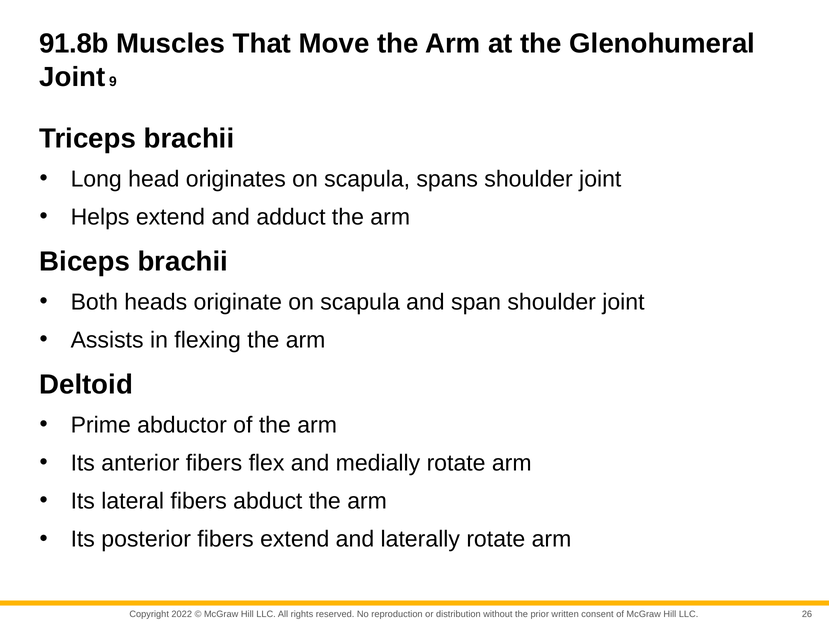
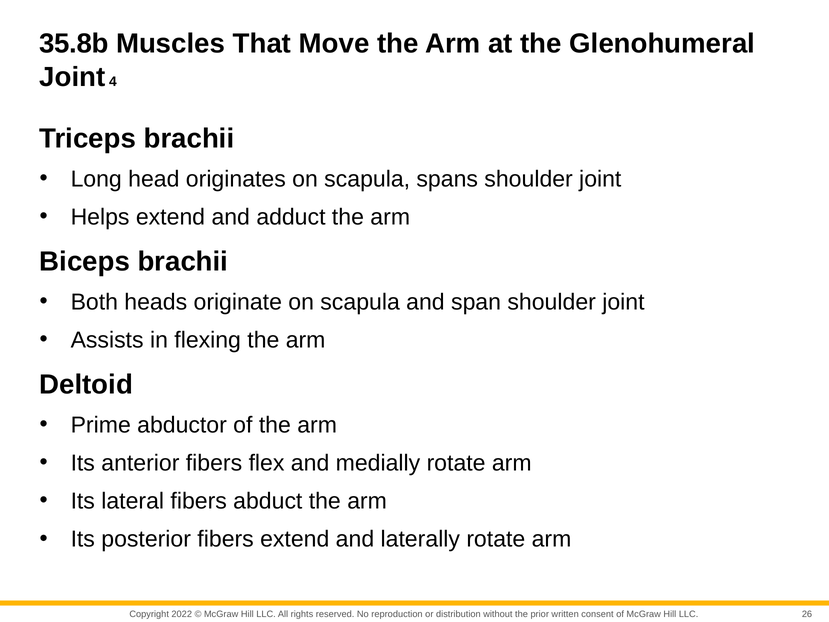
91.8b: 91.8b -> 35.8b (74, 44)
9: 9 -> 4 (113, 81)
